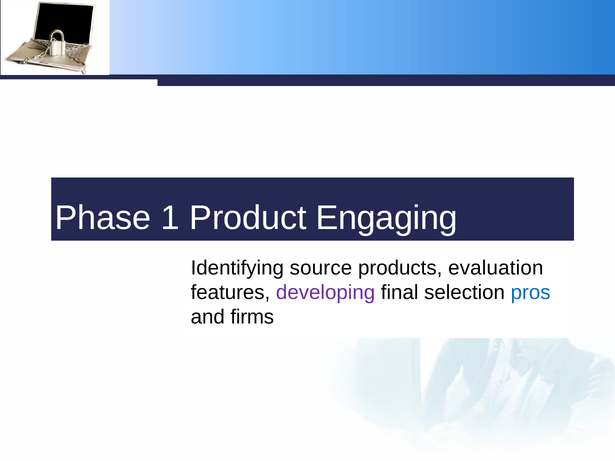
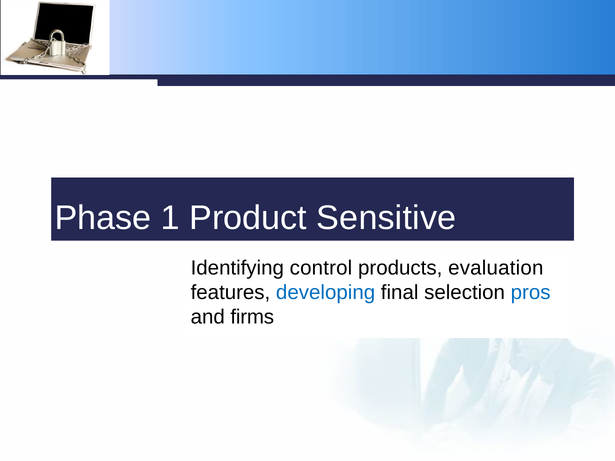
Engaging: Engaging -> Sensitive (386, 218)
source: source -> control (321, 268)
developing colour: purple -> blue (326, 293)
